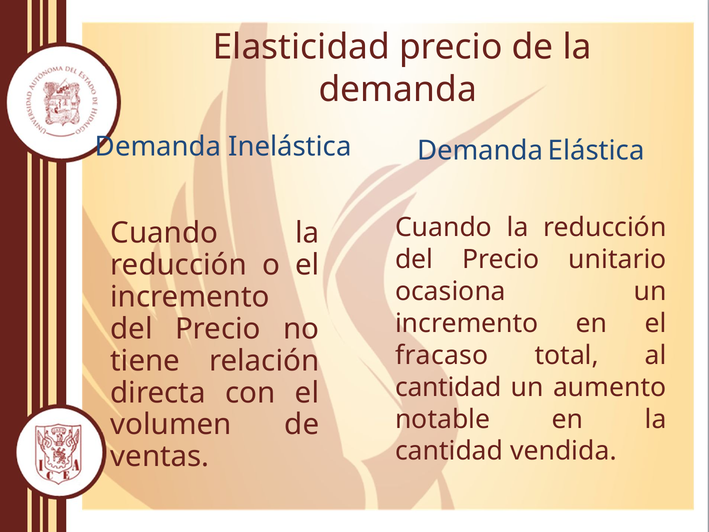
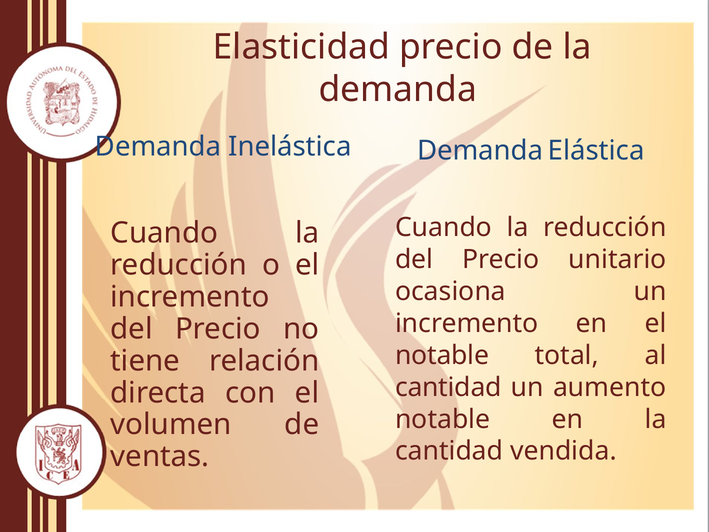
fracaso: fracaso -> notable (442, 355)
